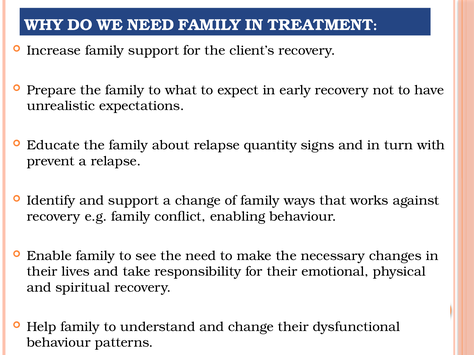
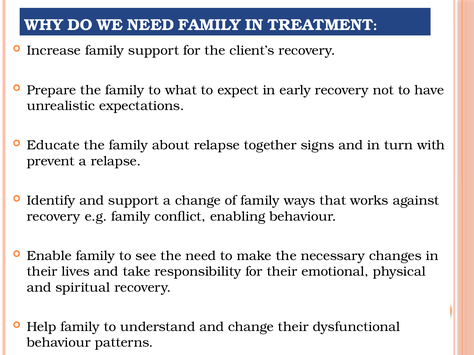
quantity: quantity -> together (270, 146)
